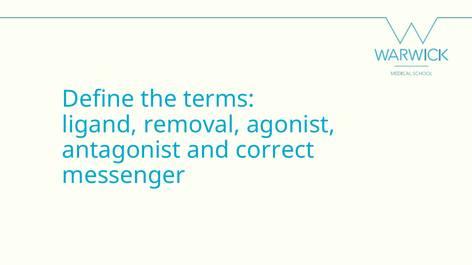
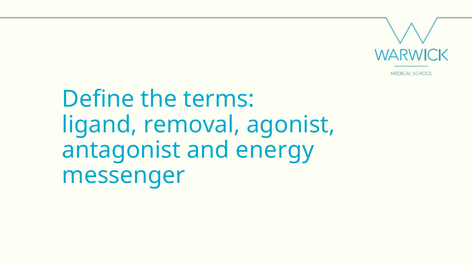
correct: correct -> energy (275, 150)
